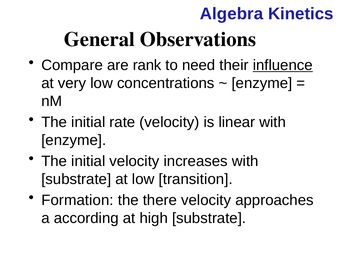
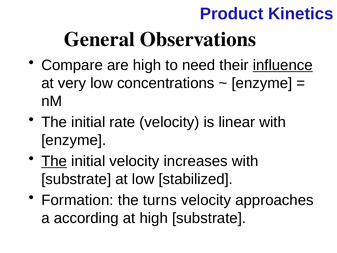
Algebra: Algebra -> Product (232, 14)
are rank: rank -> high (147, 65)
The underline: none -> present (54, 161)
transition: transition -> stabilized (196, 179)
there: there -> turns (160, 200)
